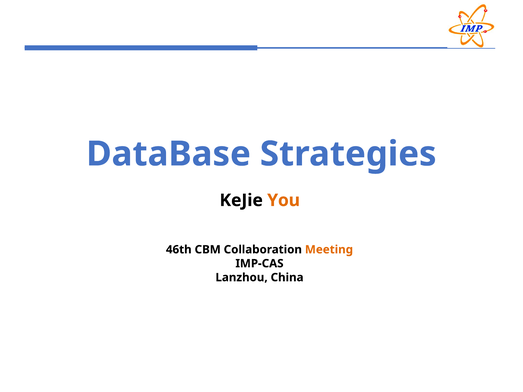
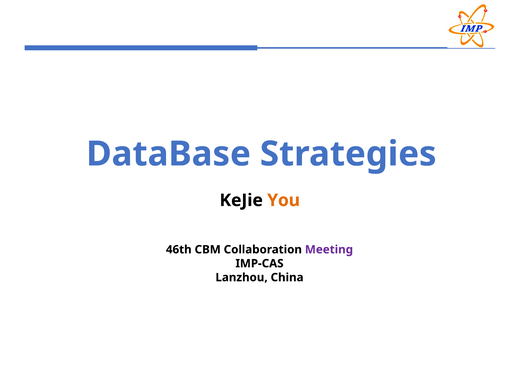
Meeting colour: orange -> purple (329, 250)
